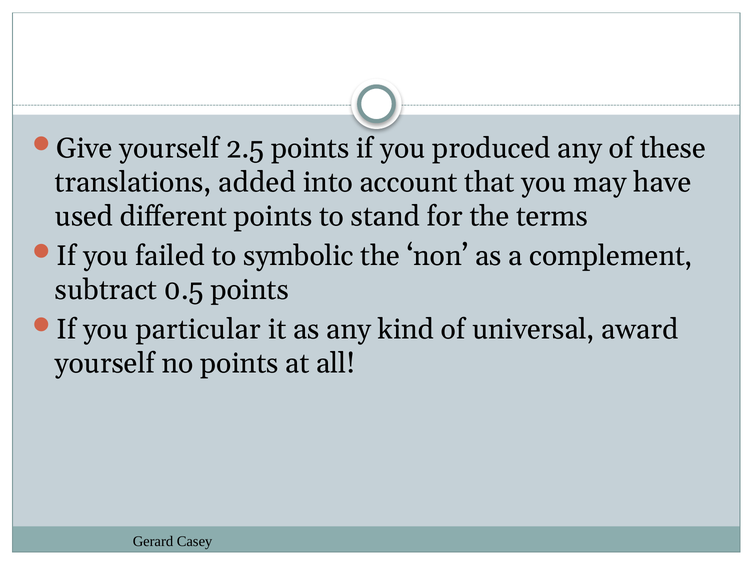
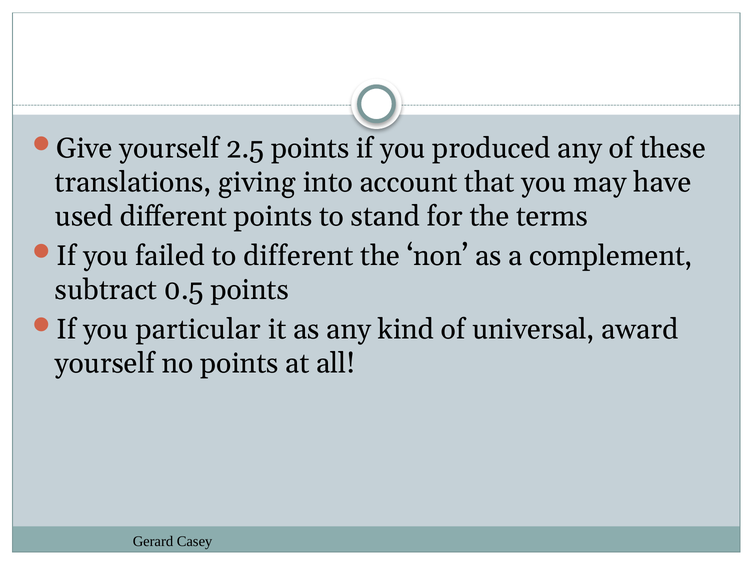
added: added -> giving (257, 182)
to symbolic: symbolic -> different (298, 256)
